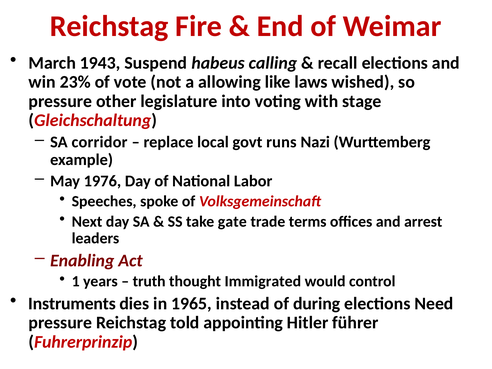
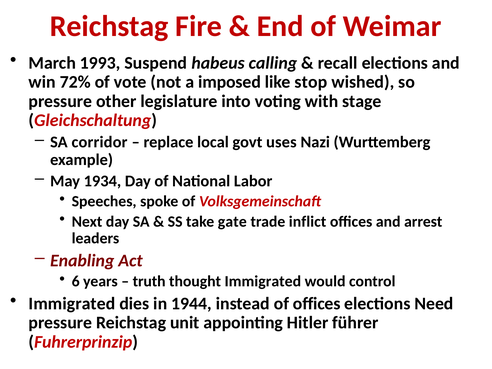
1943: 1943 -> 1993 (100, 63)
23%: 23% -> 72% (75, 82)
allowing: allowing -> imposed (230, 82)
laws: laws -> stop (311, 82)
runs: runs -> uses (281, 142)
1976: 1976 -> 1934 (102, 181)
terms: terms -> inflict (308, 221)
1: 1 -> 6 (76, 281)
Instruments: Instruments -> Immigrated (72, 303)
1965: 1965 -> 1944 (192, 303)
of during: during -> offices (317, 303)
told: told -> unit (185, 323)
